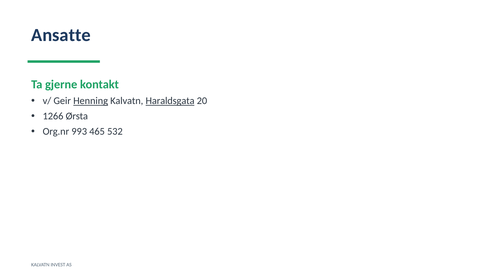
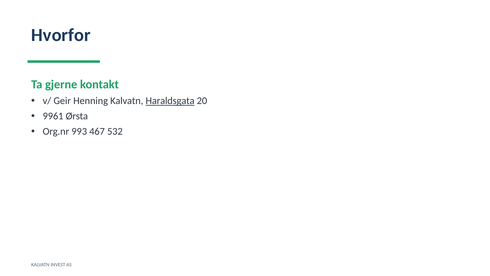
Ansatte: Ansatte -> Hvorfor (61, 35)
Henning underline: present -> none (91, 101)
1266: 1266 -> 9961 (53, 116)
465: 465 -> 467 (97, 131)
